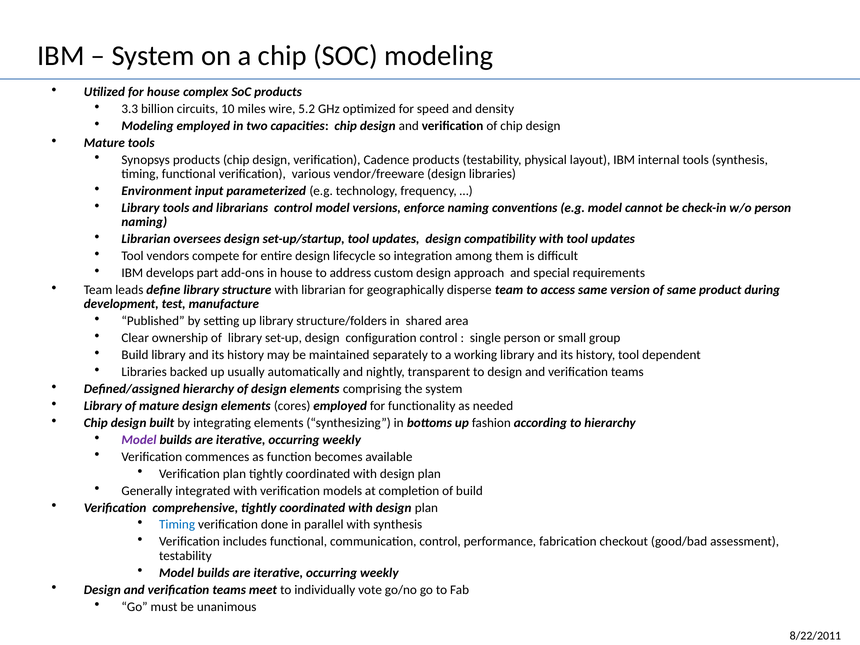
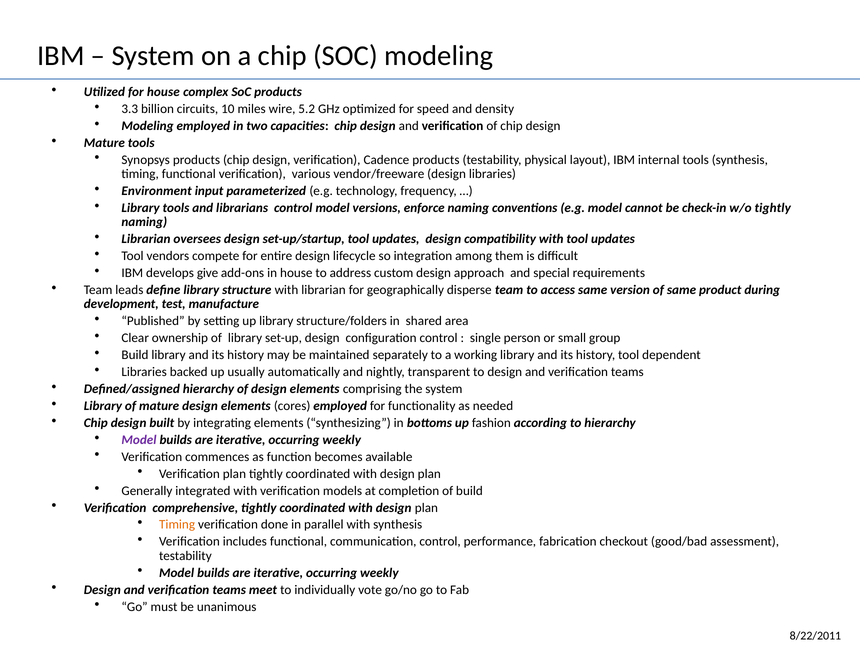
w/o person: person -> tightly (773, 208)
part: part -> give (208, 273)
Timing colour: blue -> orange (177, 525)
